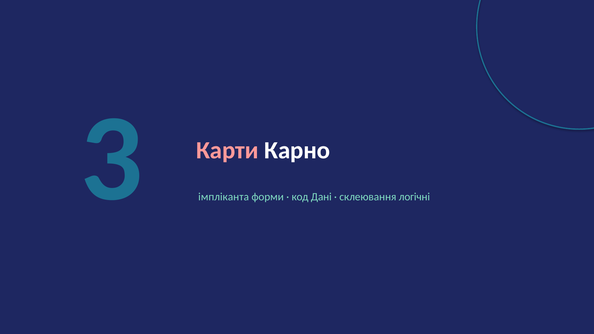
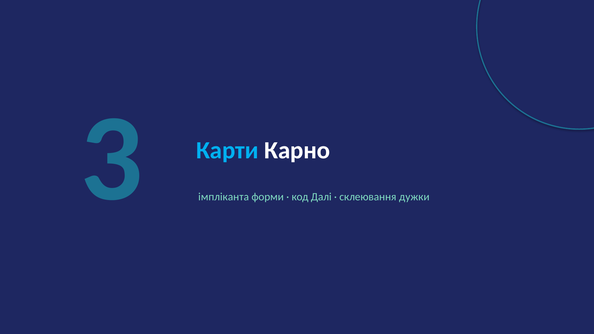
Карти colour: pink -> light blue (227, 150)
Дані: Дані -> Далі (321, 197)
логічні: логічні -> дужки (414, 197)
